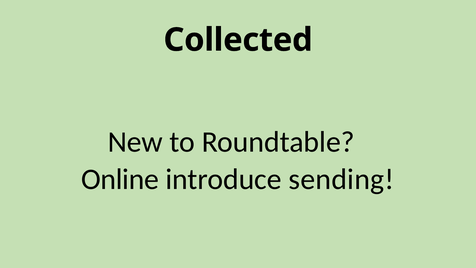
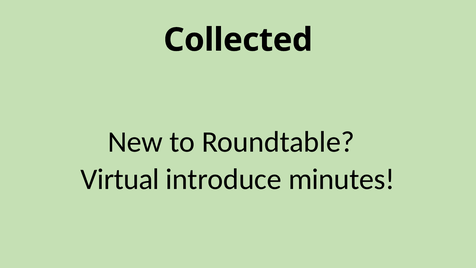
Online: Online -> Virtual (120, 179)
sending: sending -> minutes (342, 179)
